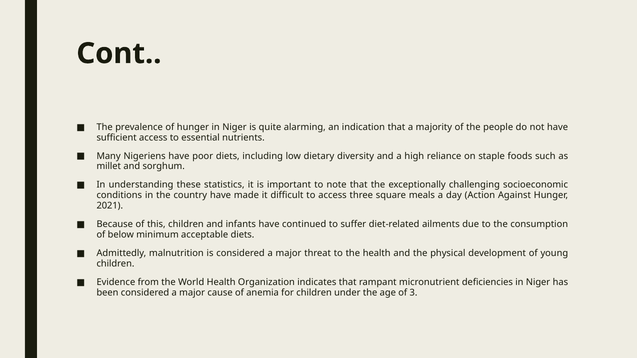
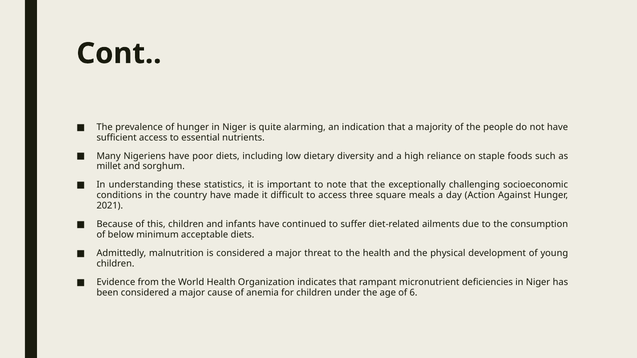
3: 3 -> 6 (413, 293)
